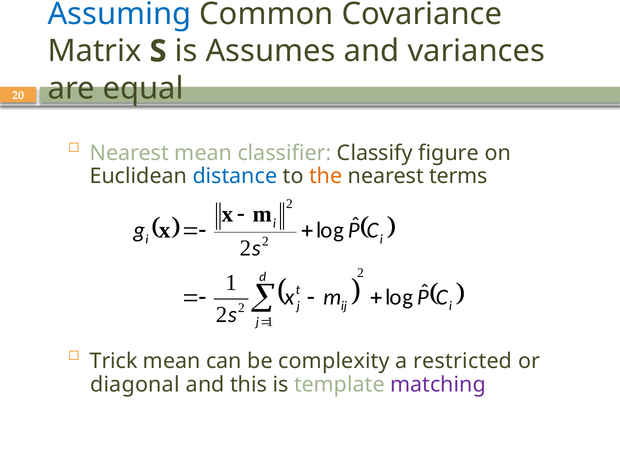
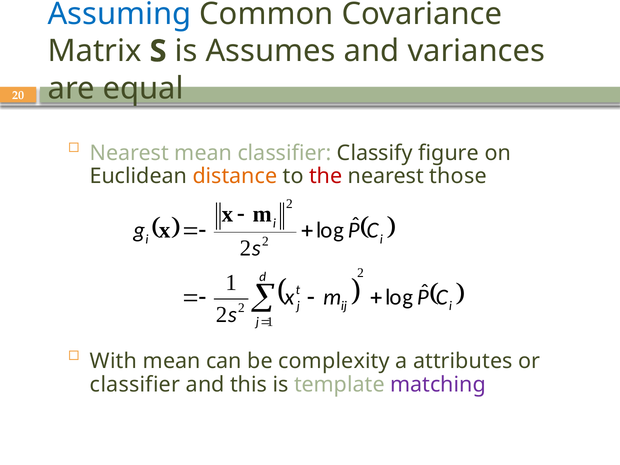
distance colour: blue -> orange (235, 176)
the colour: orange -> red (326, 176)
terms: terms -> those (458, 176)
Trick: Trick -> With (113, 361)
restricted: restricted -> attributes (463, 361)
diagonal: diagonal -> classifier (135, 384)
